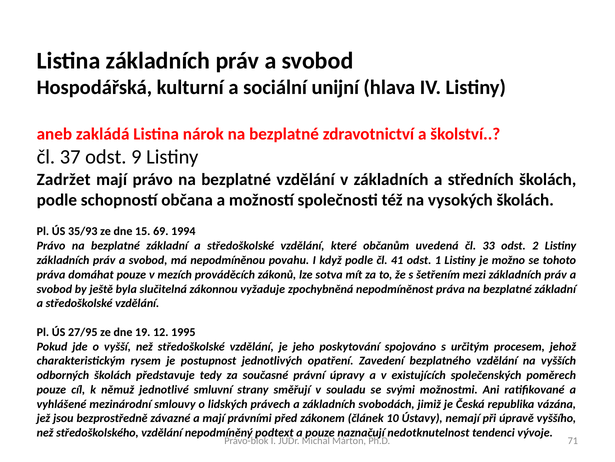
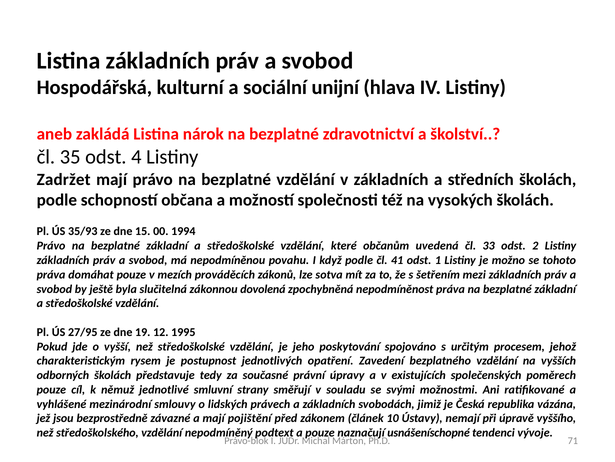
37: 37 -> 35 (70, 157)
9: 9 -> 4 (136, 157)
69: 69 -> 00 (161, 231)
vyžaduje: vyžaduje -> dovolená (263, 289)
právními: právními -> pojištění (250, 418)
nedotknutelnost: nedotknutelnost -> usnášeníschopné (429, 432)
